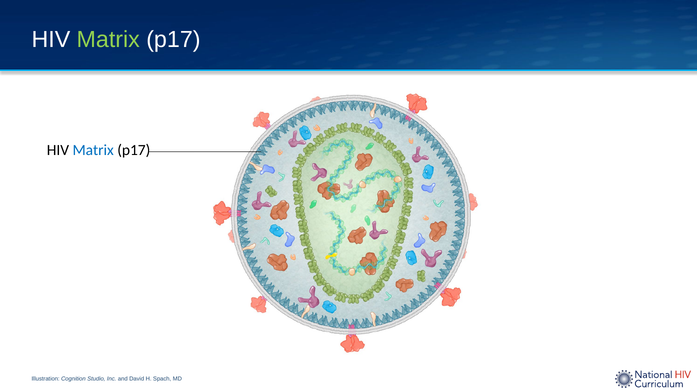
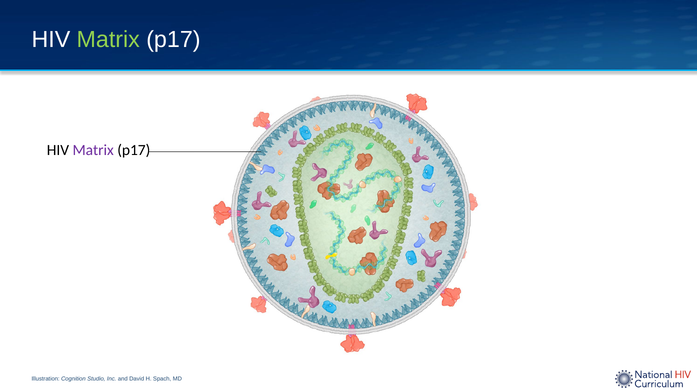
Matrix colour: blue -> purple (93, 150)
